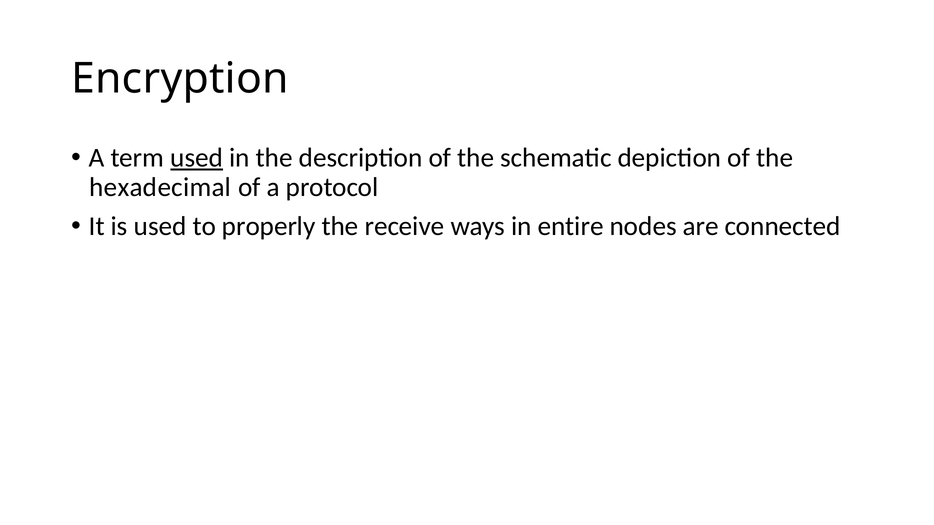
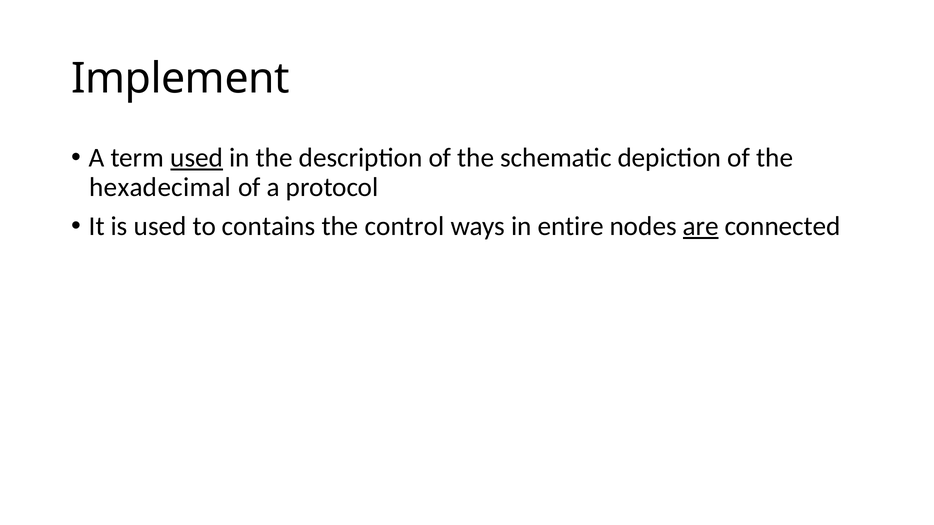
Encryption: Encryption -> Implement (180, 78)
properly: properly -> contains (269, 227)
receive: receive -> control (404, 227)
are underline: none -> present (701, 227)
